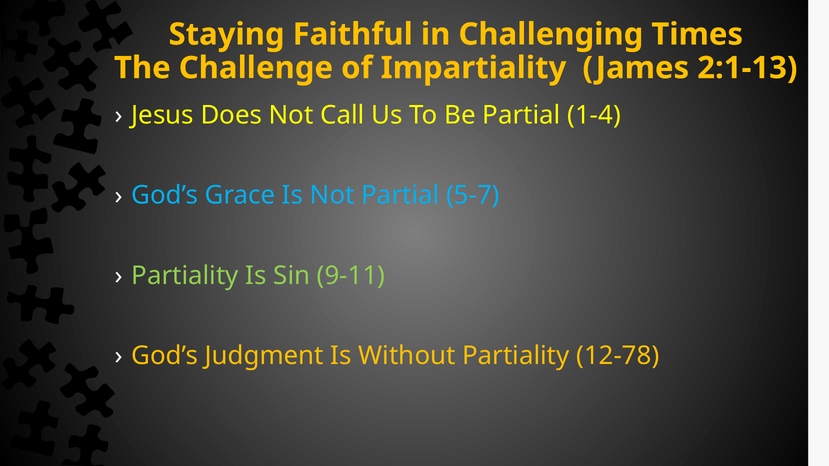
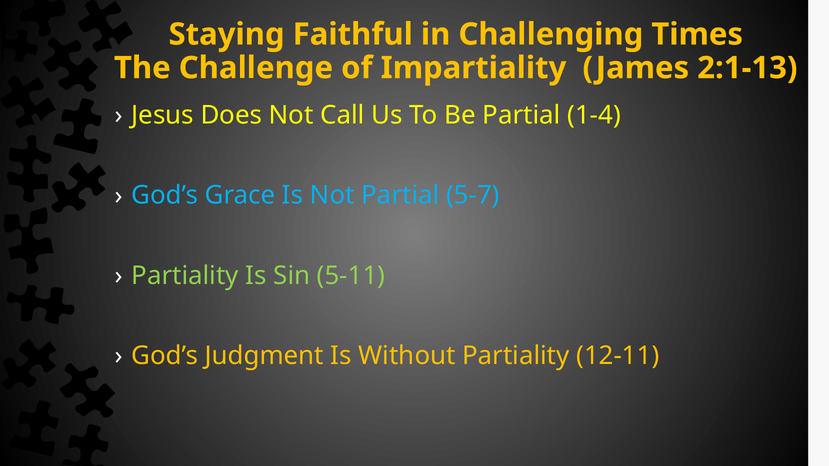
9-11: 9-11 -> 5-11 (351, 276)
12-78: 12-78 -> 12-11 (618, 356)
